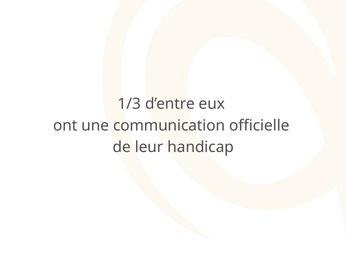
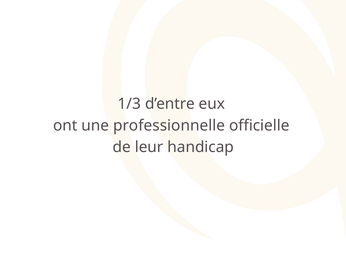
communication: communication -> professionnelle (169, 125)
